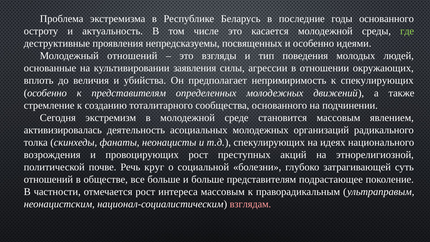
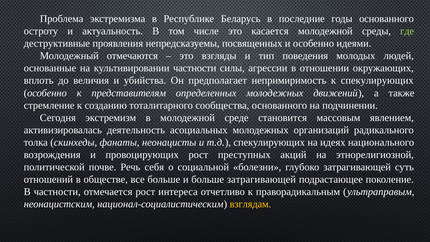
Молодежный отношений: отношений -> отмечаются (132, 56)
культивировании заявления: заявления -> частности (195, 68)
круг: круг -> себя (154, 167)
больше представителям: представителям -> затрагивающей (261, 179)
интереса массовым: массовым -> отчетливо (223, 192)
взглядам colour: pink -> yellow (250, 204)
